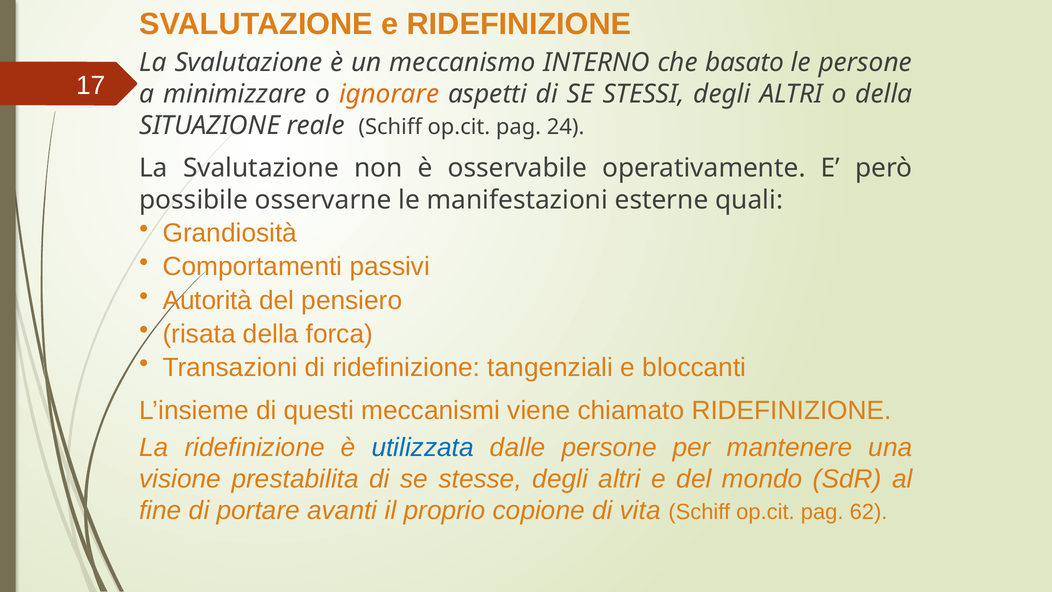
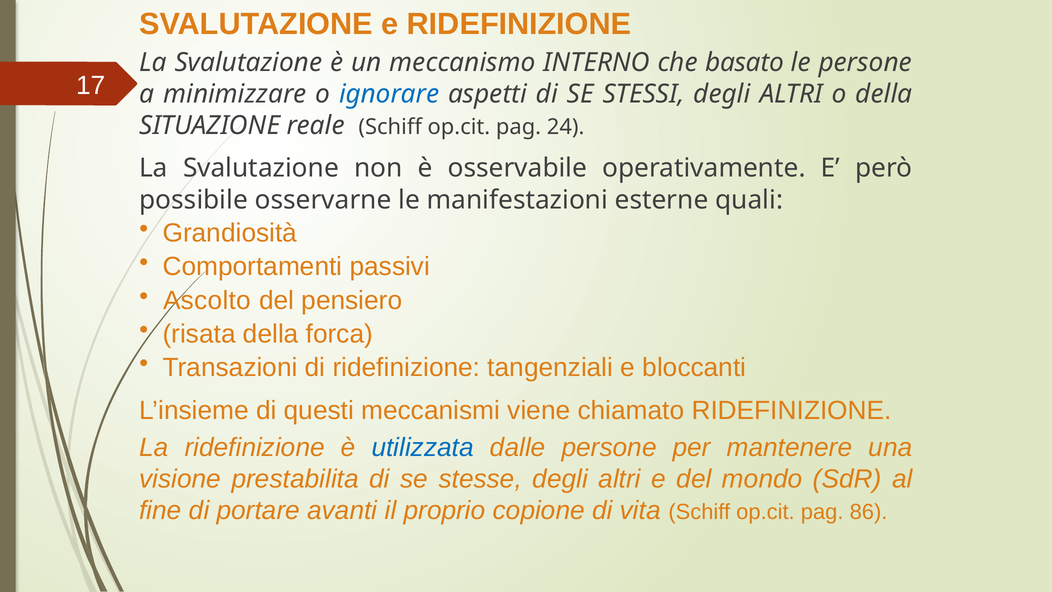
ignorare colour: orange -> blue (389, 94)
Autorità: Autorità -> Ascolto (207, 300)
62: 62 -> 86 (869, 512)
